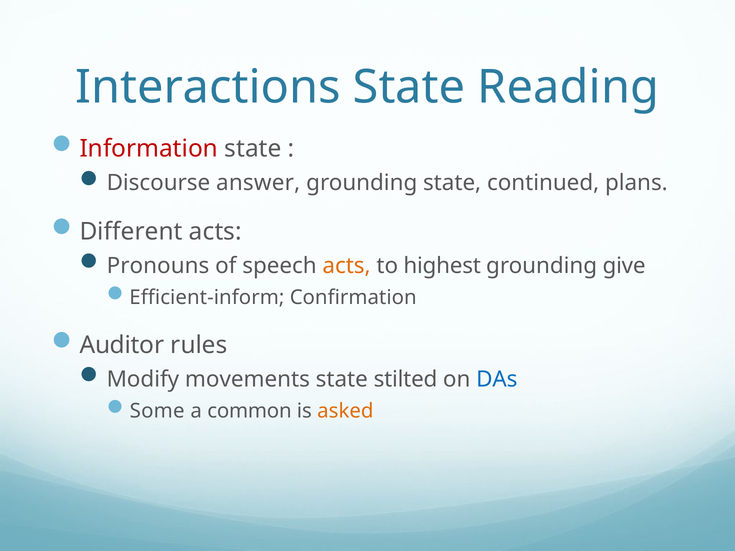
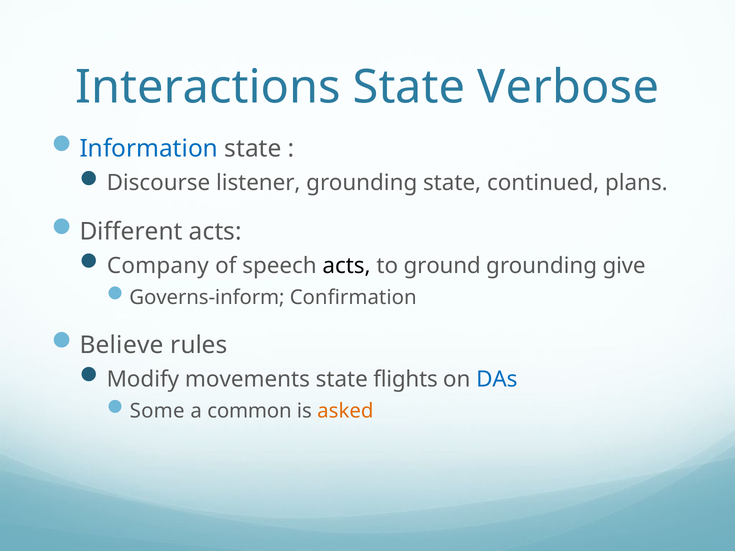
Reading: Reading -> Verbose (568, 88)
Information colour: red -> blue (149, 149)
answer: answer -> listener (258, 183)
Pronouns: Pronouns -> Company (158, 266)
acts colour: orange -> black (347, 266)
highest: highest -> ground (442, 266)
Efficient-inform: Efficient-inform -> Governs-inform (207, 297)
Auditor: Auditor -> Believe (122, 345)
stilted: stilted -> flights (406, 379)
